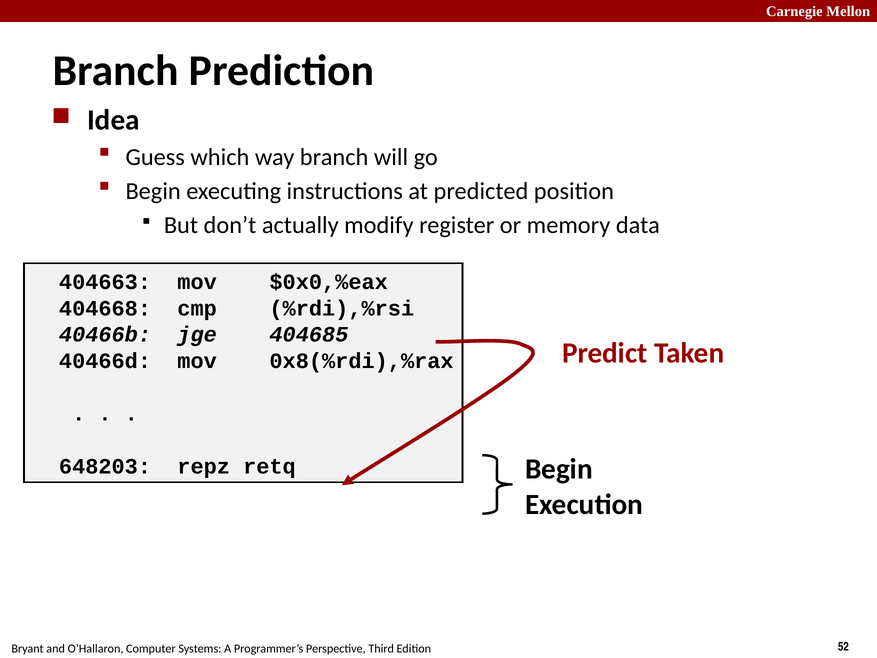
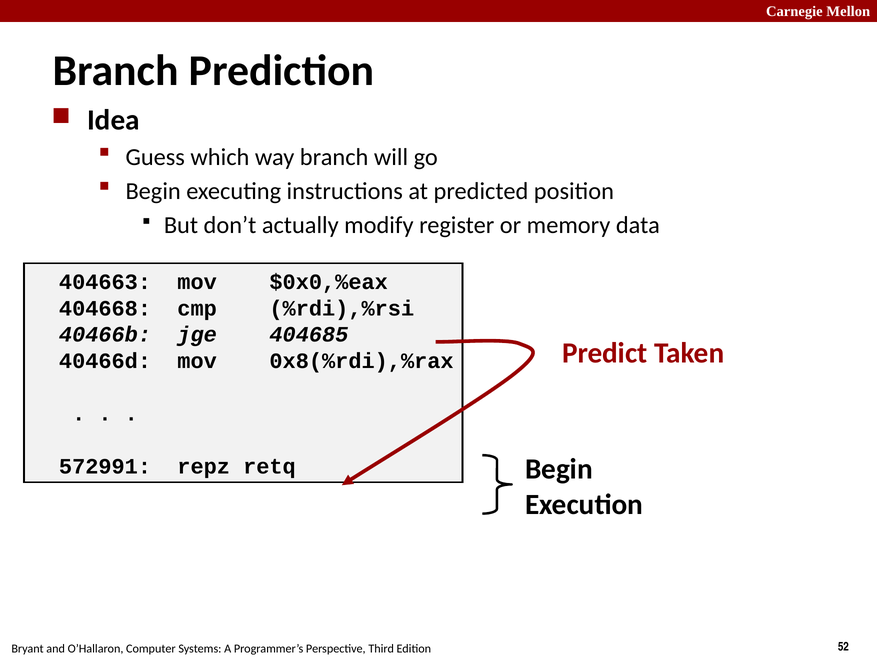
648203: 648203 -> 572991 (105, 466)
